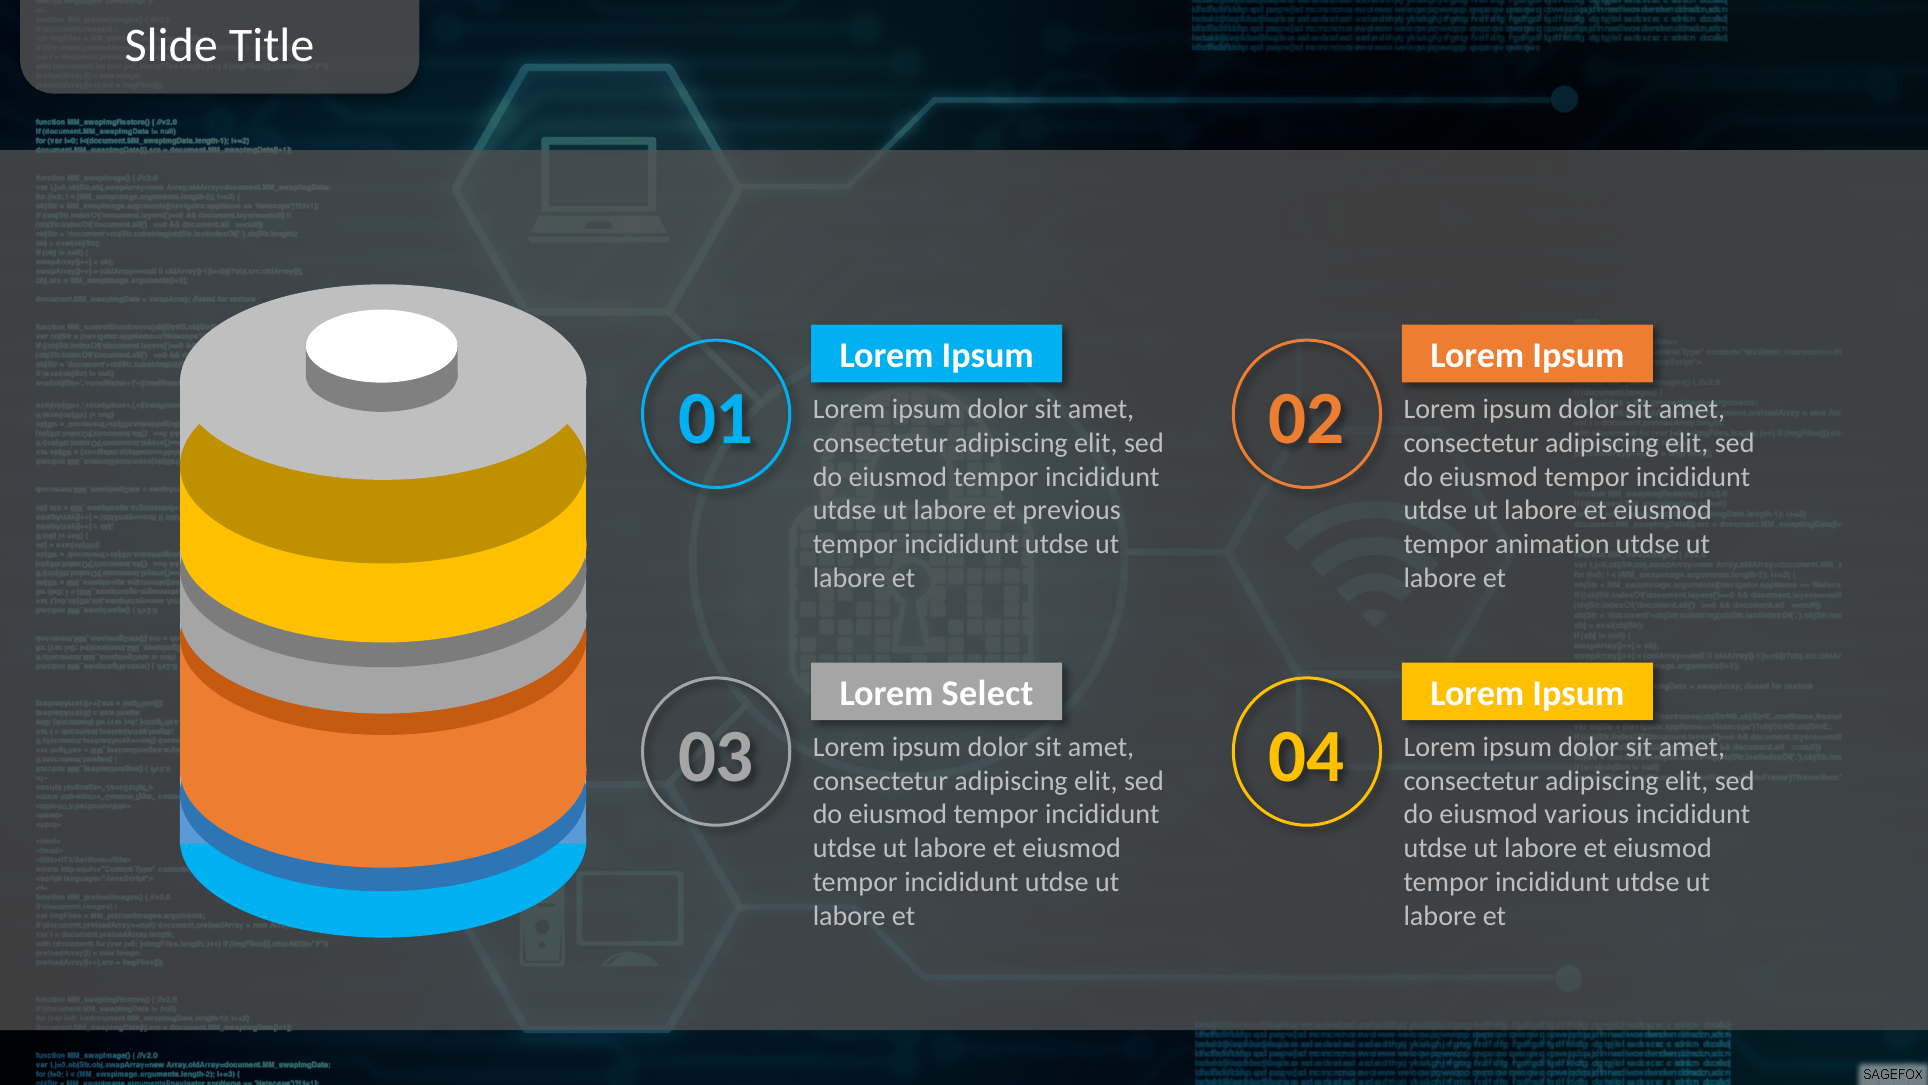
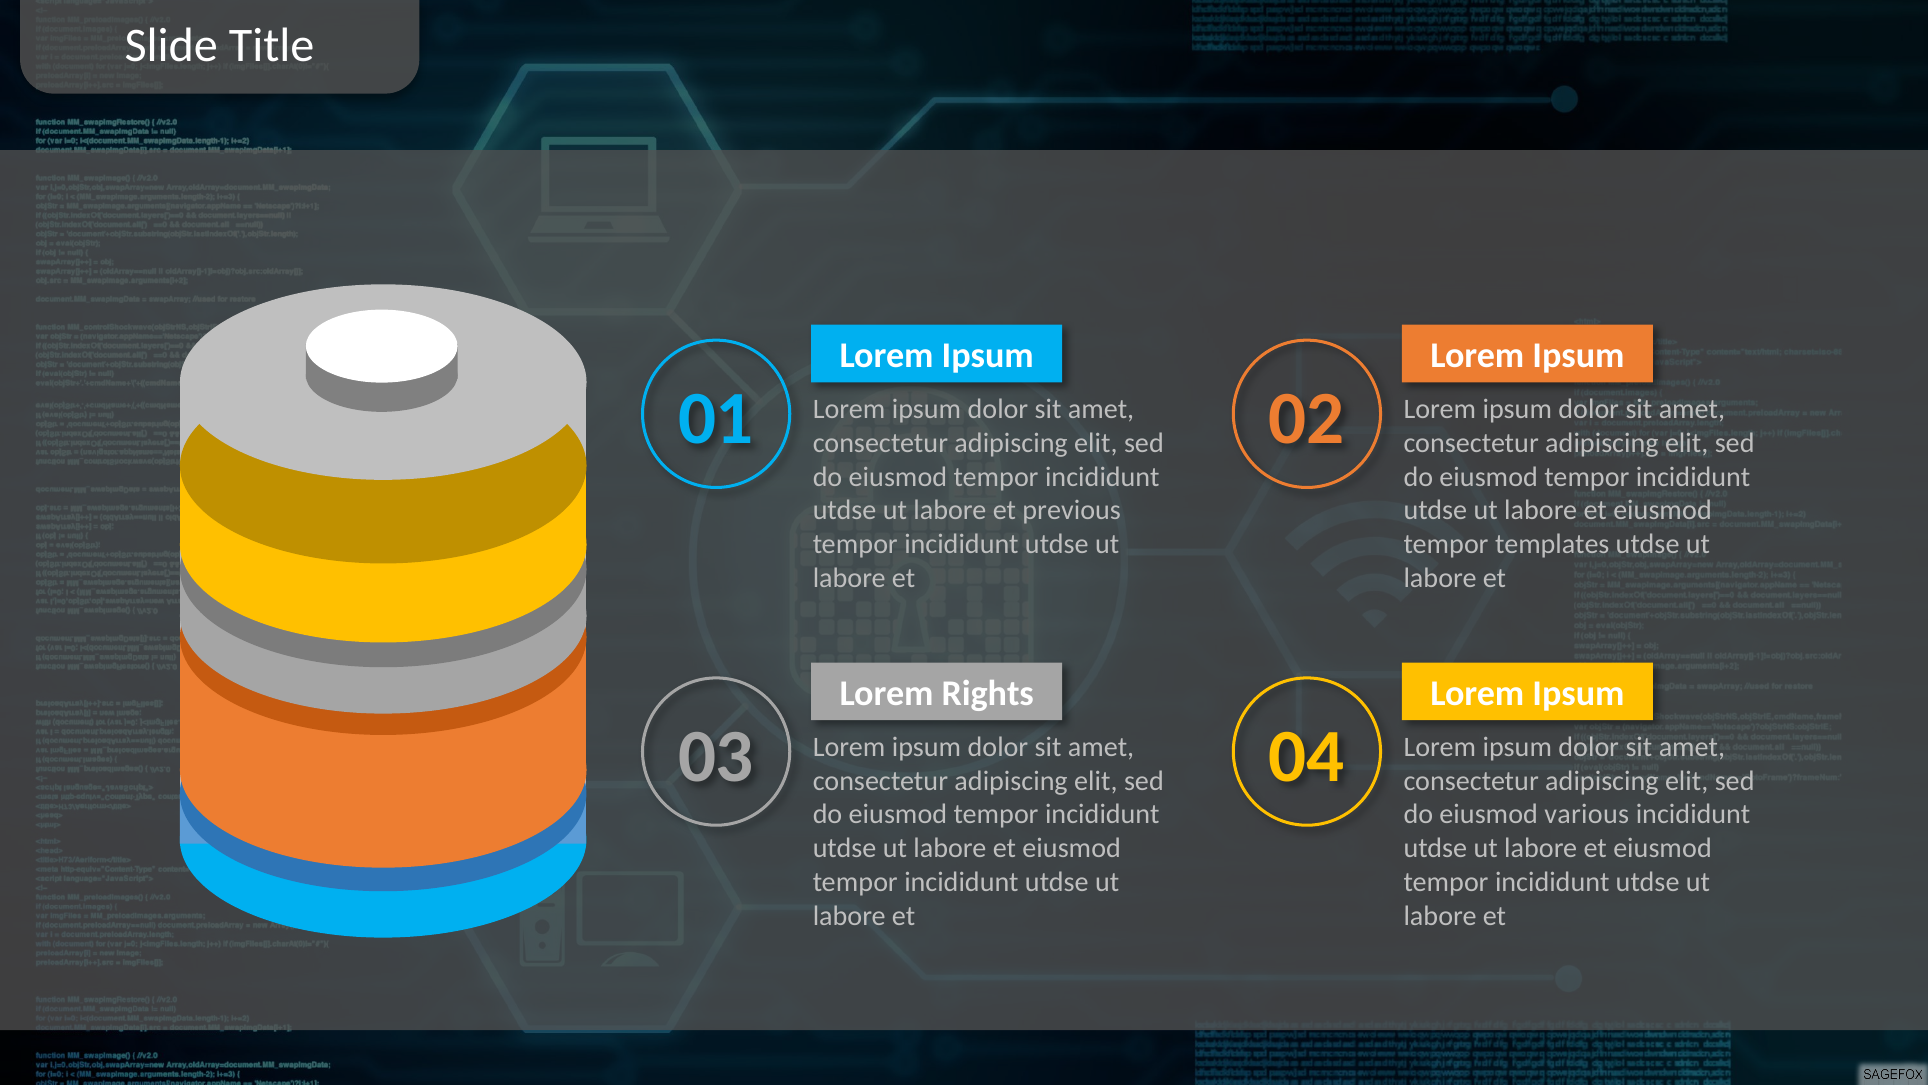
animation: animation -> templates (1552, 544)
Select: Select -> Rights (988, 694)
